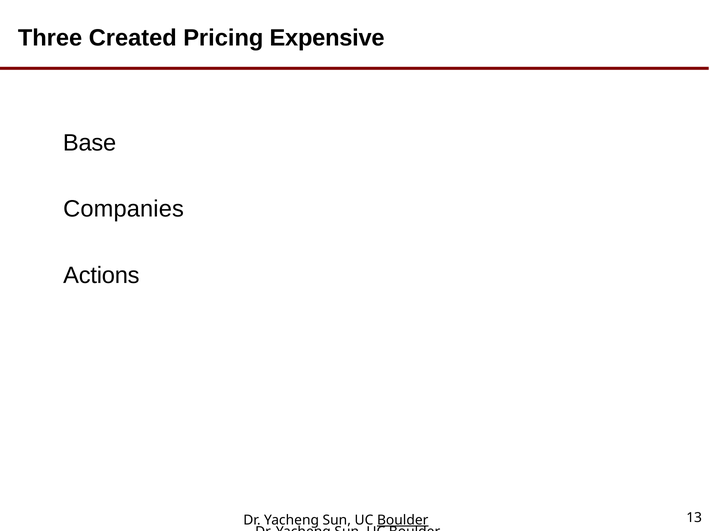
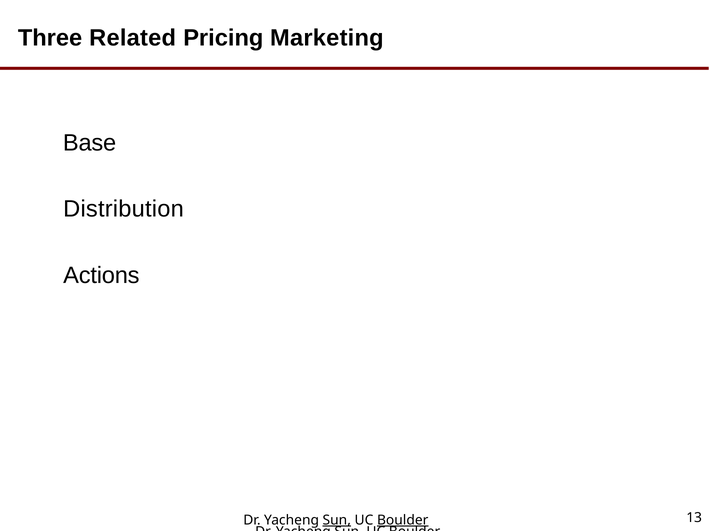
Created: Created -> Related (133, 38)
Expensive: Expensive -> Marketing (327, 38)
Companies: Companies -> Distribution (123, 210)
Sun underline: none -> present (337, 521)
